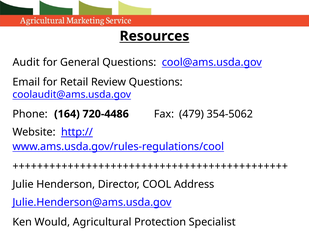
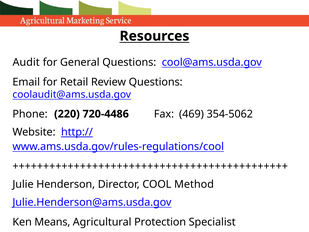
164: 164 -> 220 (67, 114)
479: 479 -> 469 (191, 114)
Address: Address -> Method (194, 184)
Would: Would -> Means (52, 222)
